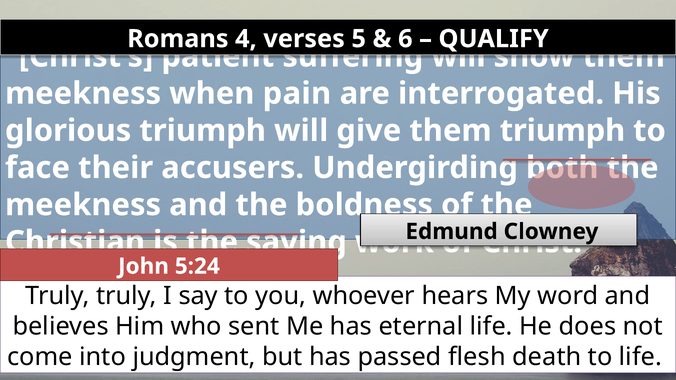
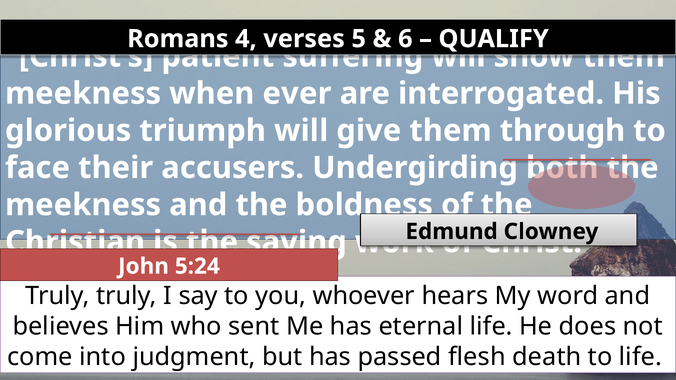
pain: pain -> ever (297, 94)
them triumph: triumph -> through (562, 131)
